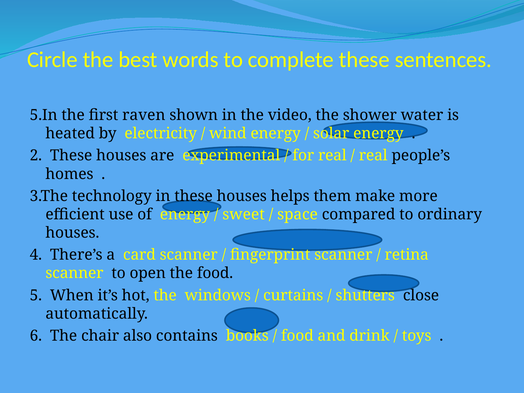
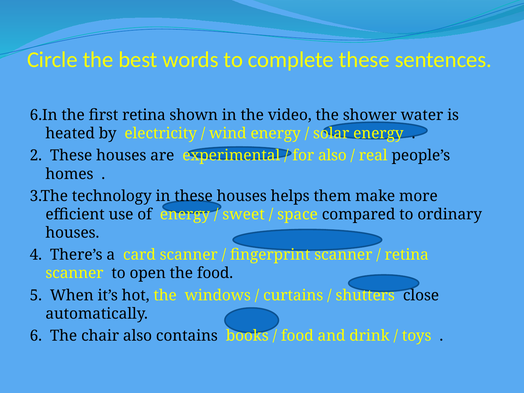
5.In: 5.In -> 6.In (44, 115)
first raven: raven -> retina (144, 115)
for real: real -> also (332, 156)
